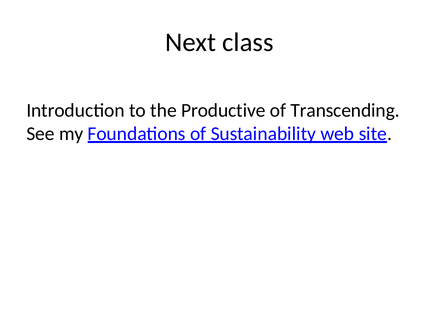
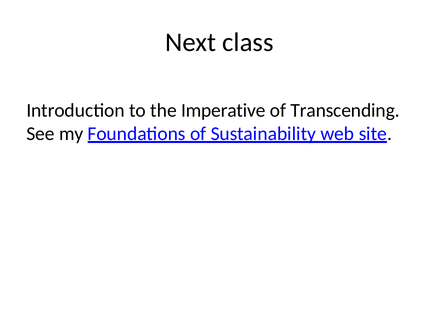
Productive: Productive -> Imperative (223, 110)
